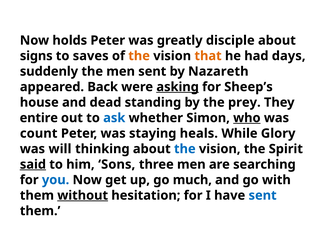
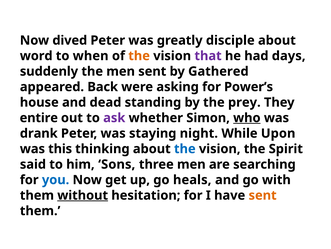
holds: holds -> dived (70, 40)
signs: signs -> word (36, 56)
saves: saves -> when (91, 56)
that colour: orange -> purple (208, 56)
Nazareth: Nazareth -> Gathered (218, 71)
asking underline: present -> none (178, 87)
Sheep’s: Sheep’s -> Power’s (249, 87)
ask colour: blue -> purple (114, 118)
count: count -> drank (39, 133)
heals: heals -> night (199, 133)
Glory: Glory -> Upon (278, 133)
will: will -> this (60, 148)
said underline: present -> none (33, 164)
much: much -> heals (192, 179)
sent colour: blue -> orange (263, 195)
